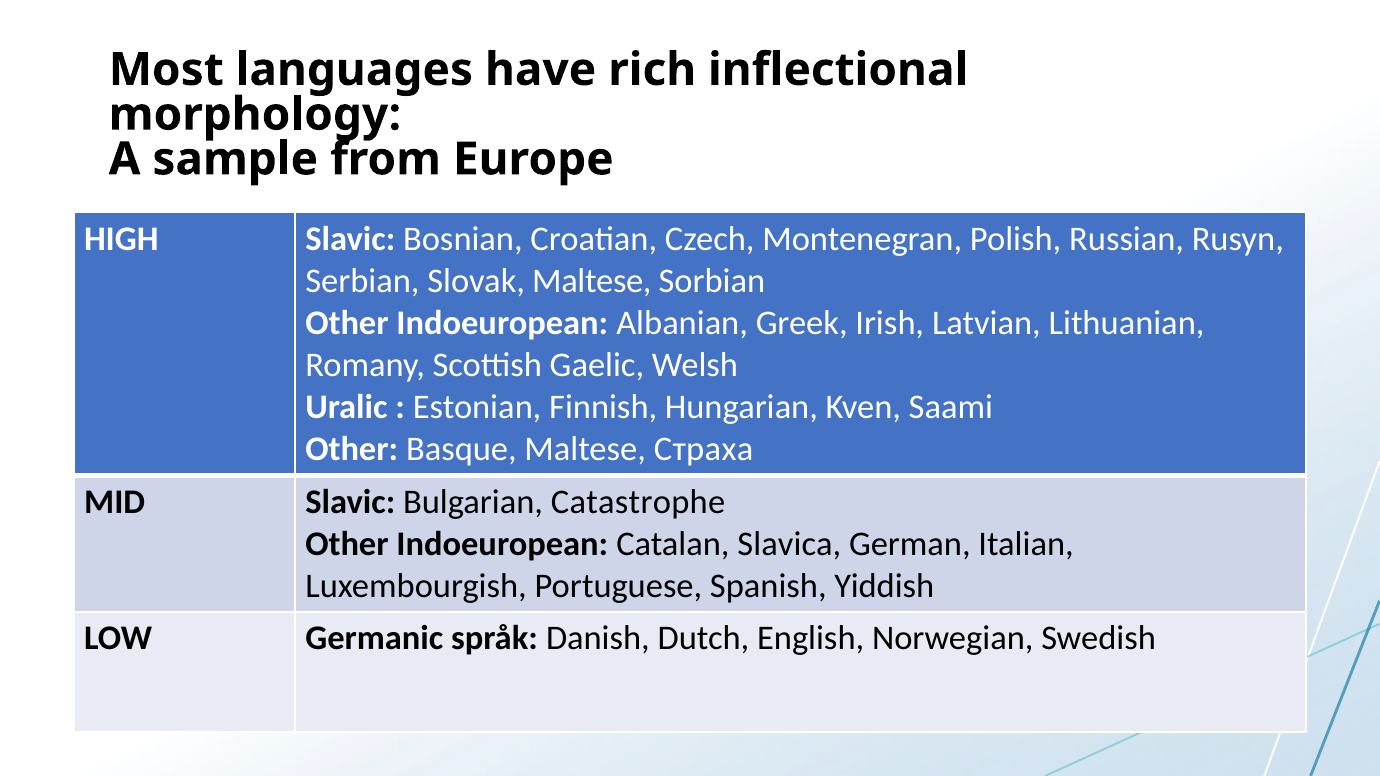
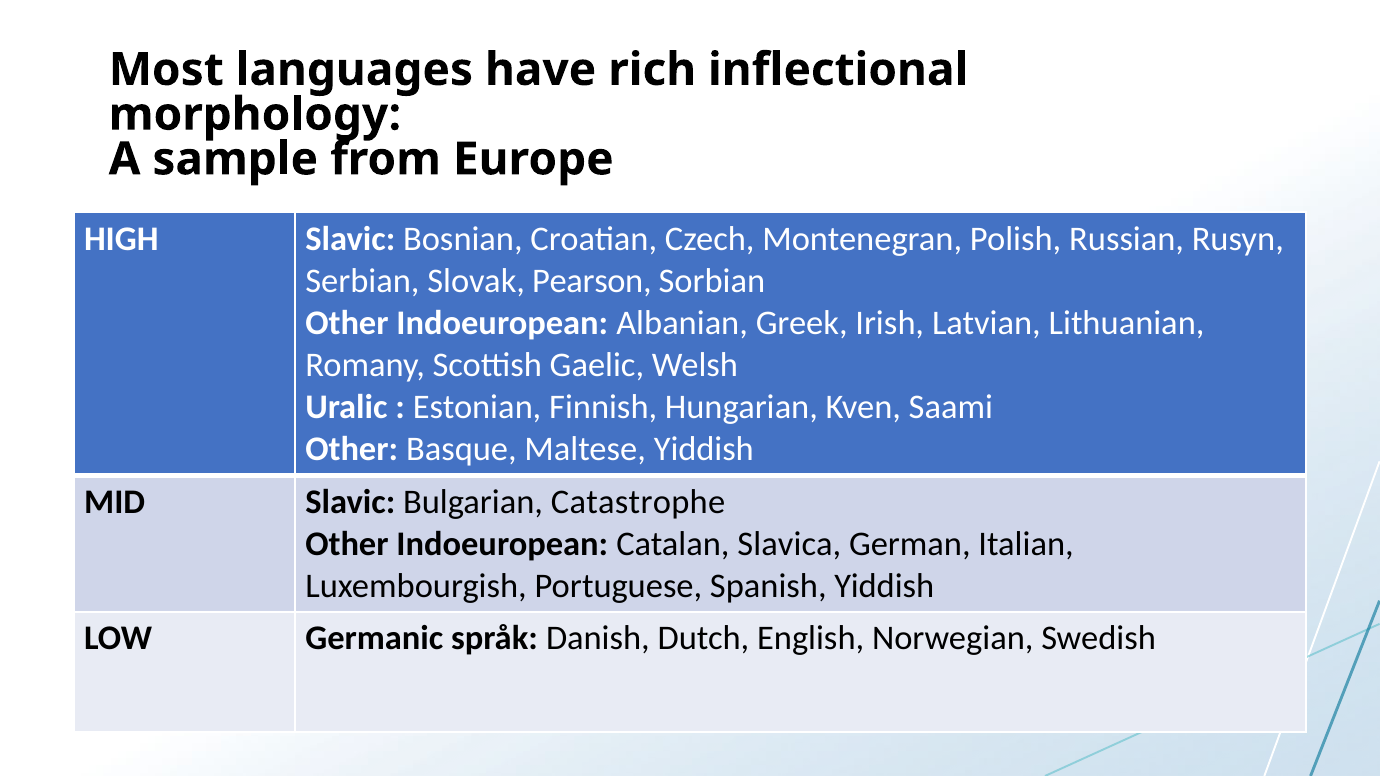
Slovak Maltese: Maltese -> Pearson (592, 281)
Maltese Страха: Страха -> Yiddish (704, 449)
